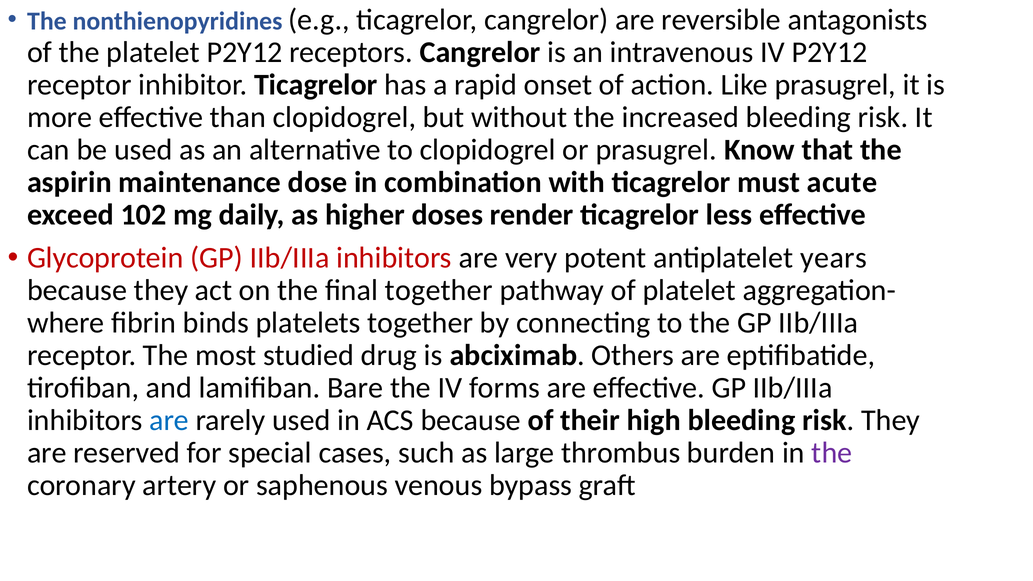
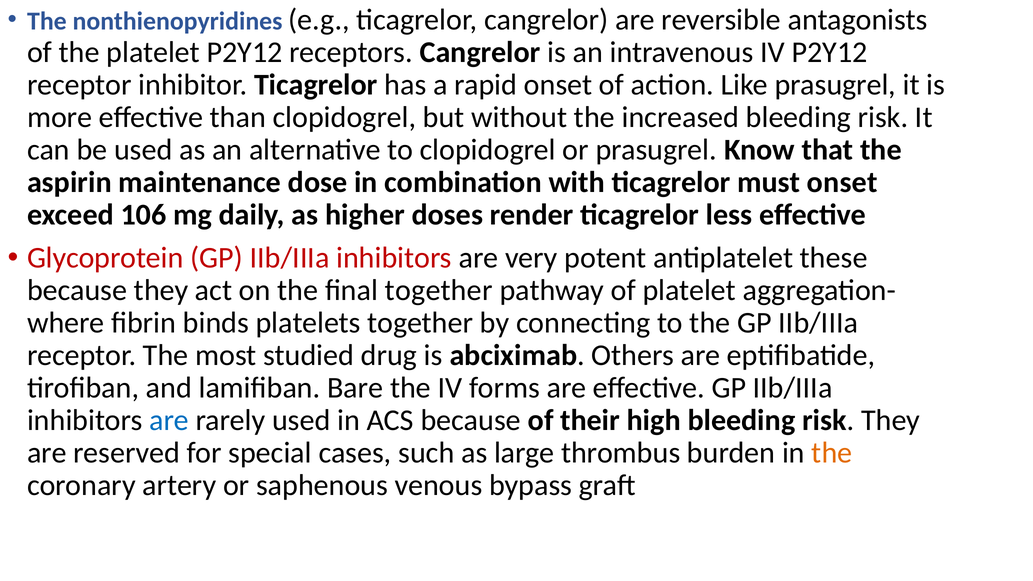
must acute: acute -> onset (842, 182)
102: 102 -> 106 (144, 215)
years: years -> these (834, 258)
the colour: purple -> orange (832, 453)
